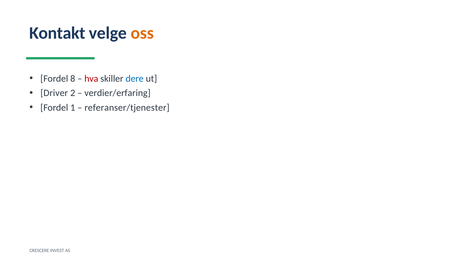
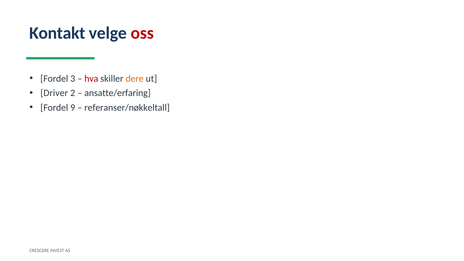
oss colour: orange -> red (142, 33)
8: 8 -> 3 (73, 79)
dere colour: blue -> orange (135, 79)
verdier/erfaring: verdier/erfaring -> ansatte/erfaring (118, 93)
1: 1 -> 9 (73, 108)
referanser/tjenester: referanser/tjenester -> referanser/nøkkeltall (127, 108)
